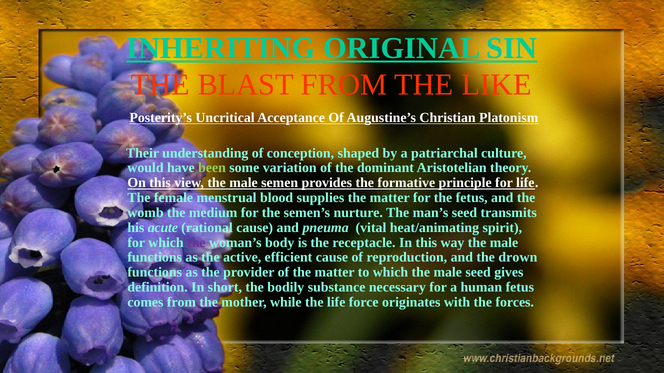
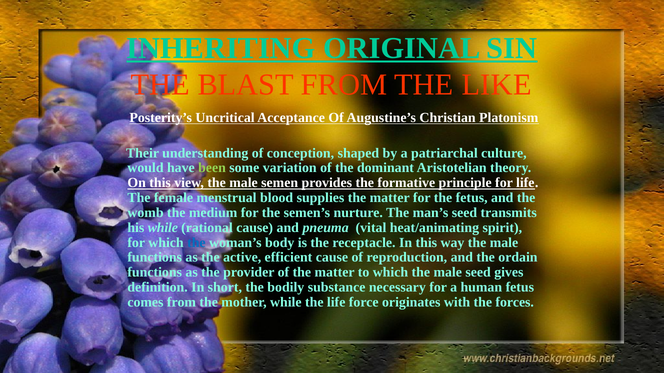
his acute: acute -> while (163, 228)
the colour: purple -> blue (196, 243)
drown: drown -> ordain (518, 258)
